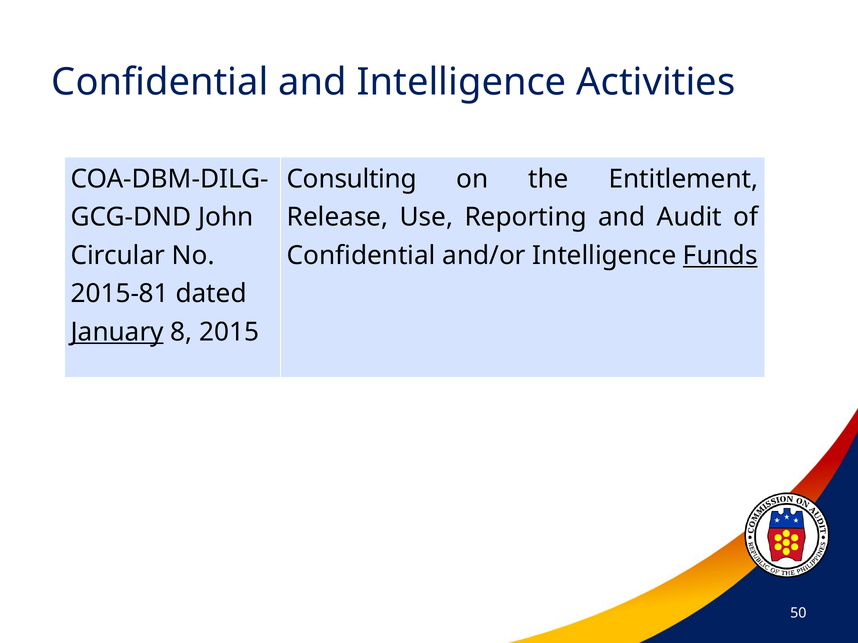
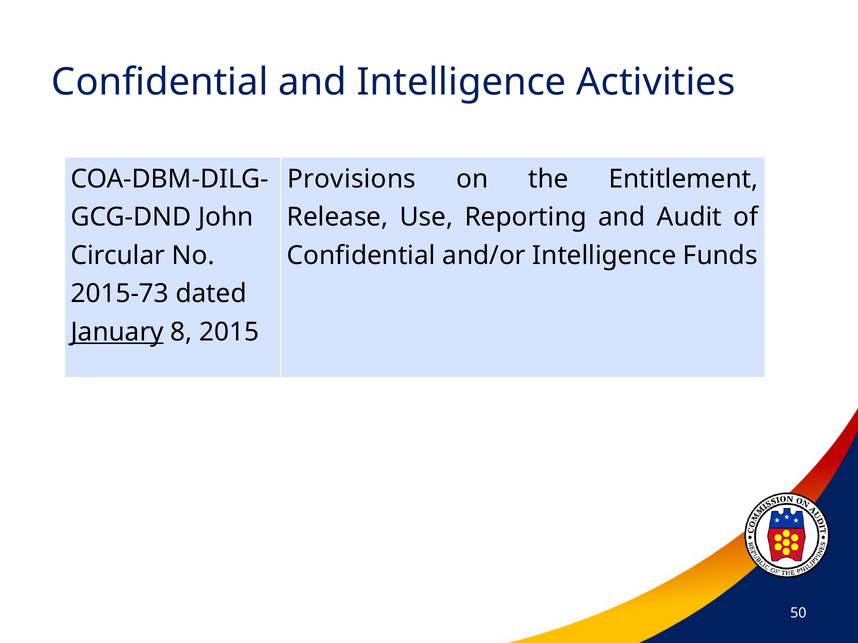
Consulting: Consulting -> Provisions (352, 179)
Funds underline: present -> none (720, 256)
2015-81: 2015-81 -> 2015-73 (120, 294)
